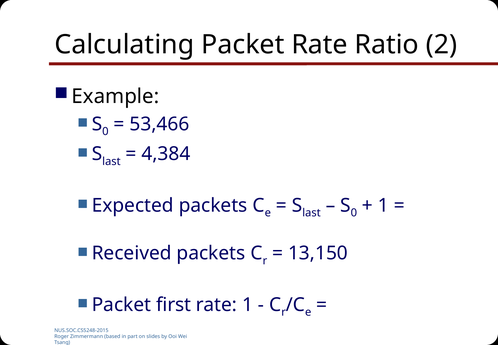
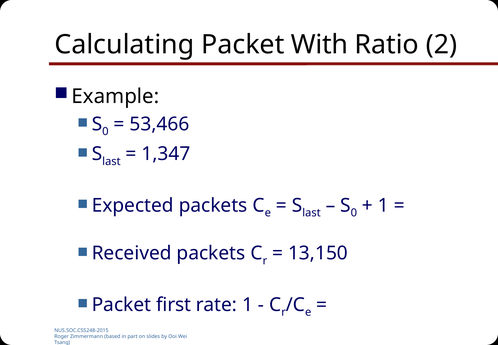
Packet Rate: Rate -> With (320, 45)
4,384: 4,384 -> 1,347 (166, 154)
